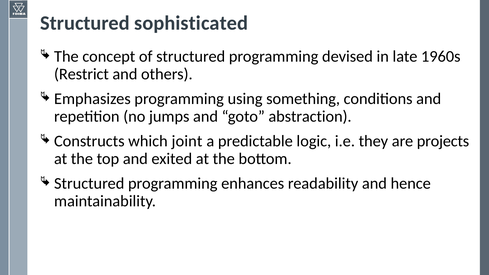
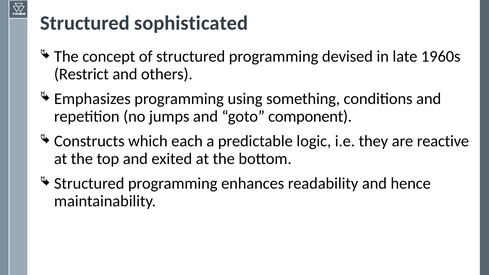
abstraction: abstraction -> component (310, 116)
joint: joint -> each (187, 141)
projects: projects -> reactive (443, 141)
